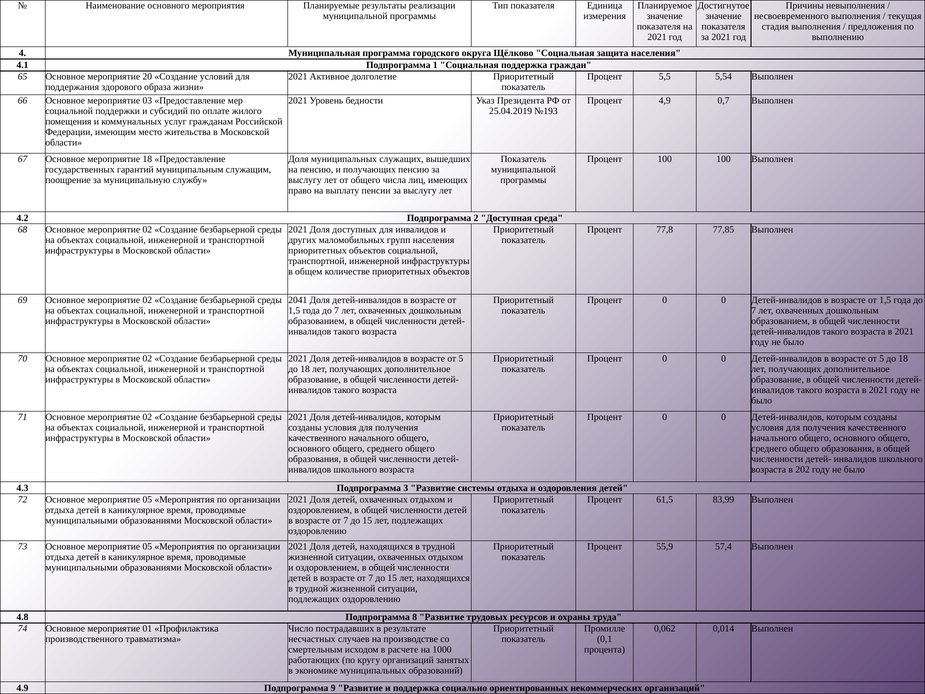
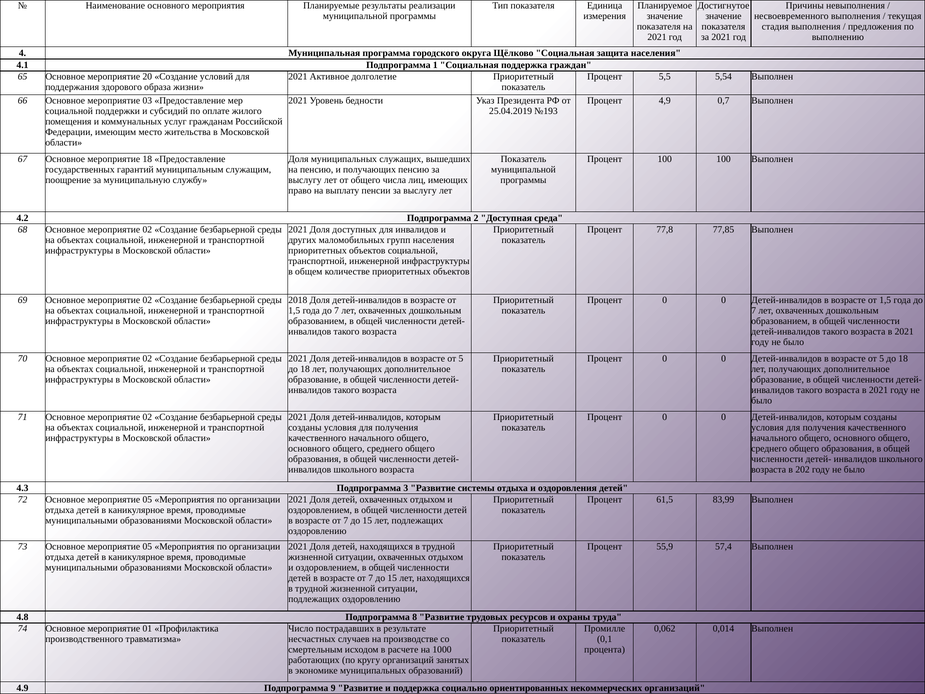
2041: 2041 -> 2018 (298, 300)
